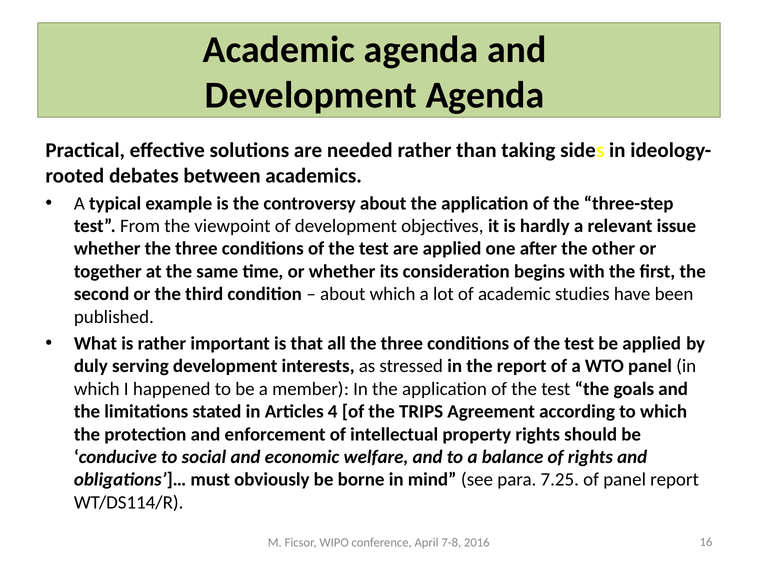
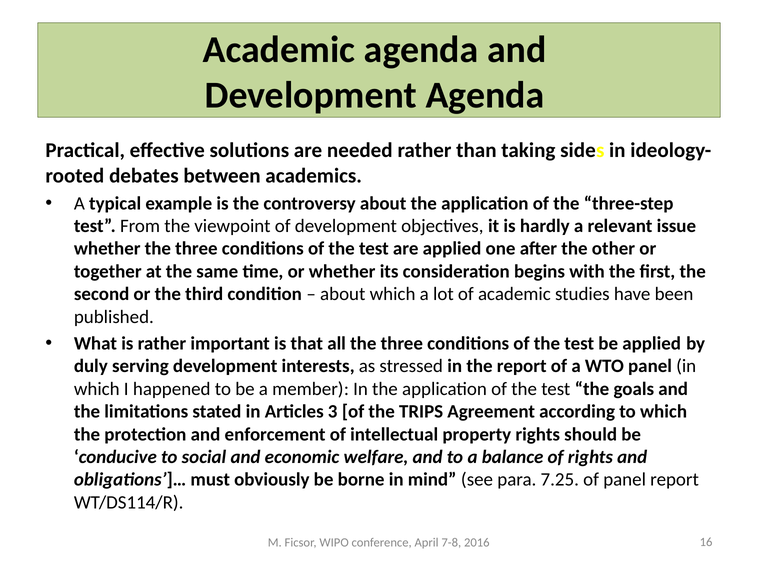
4: 4 -> 3 (333, 412)
